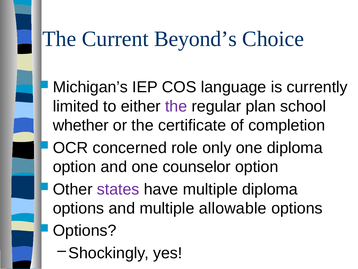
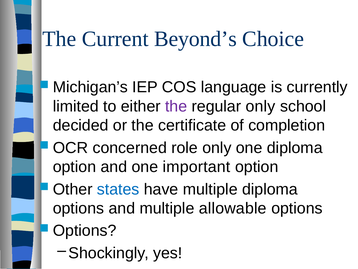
regular plan: plan -> only (261, 106)
whether: whether -> decided (81, 125)
counselor: counselor -> important (197, 167)
states colour: purple -> blue (118, 189)
